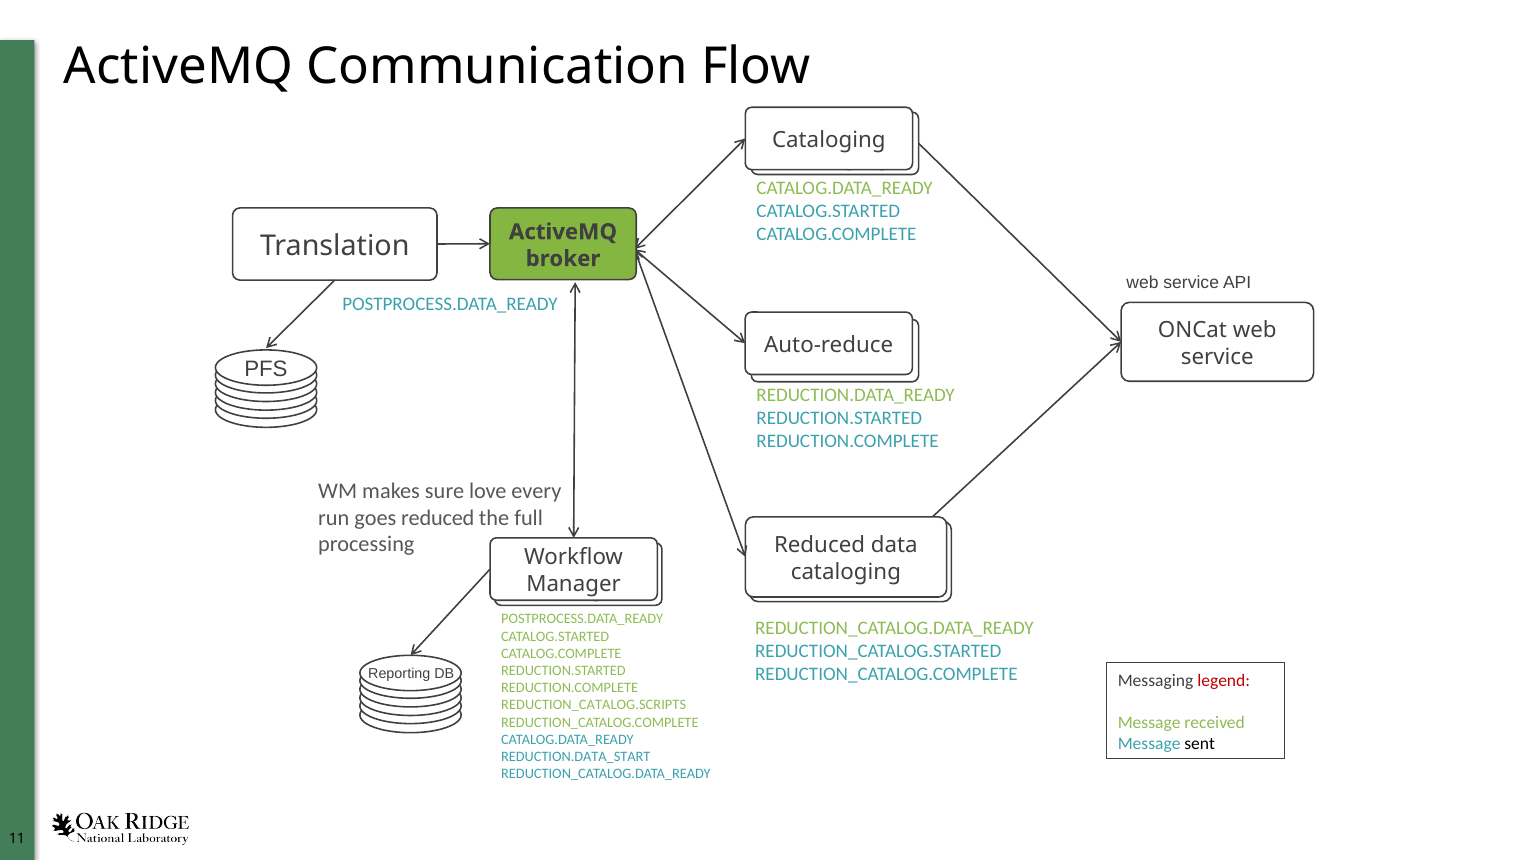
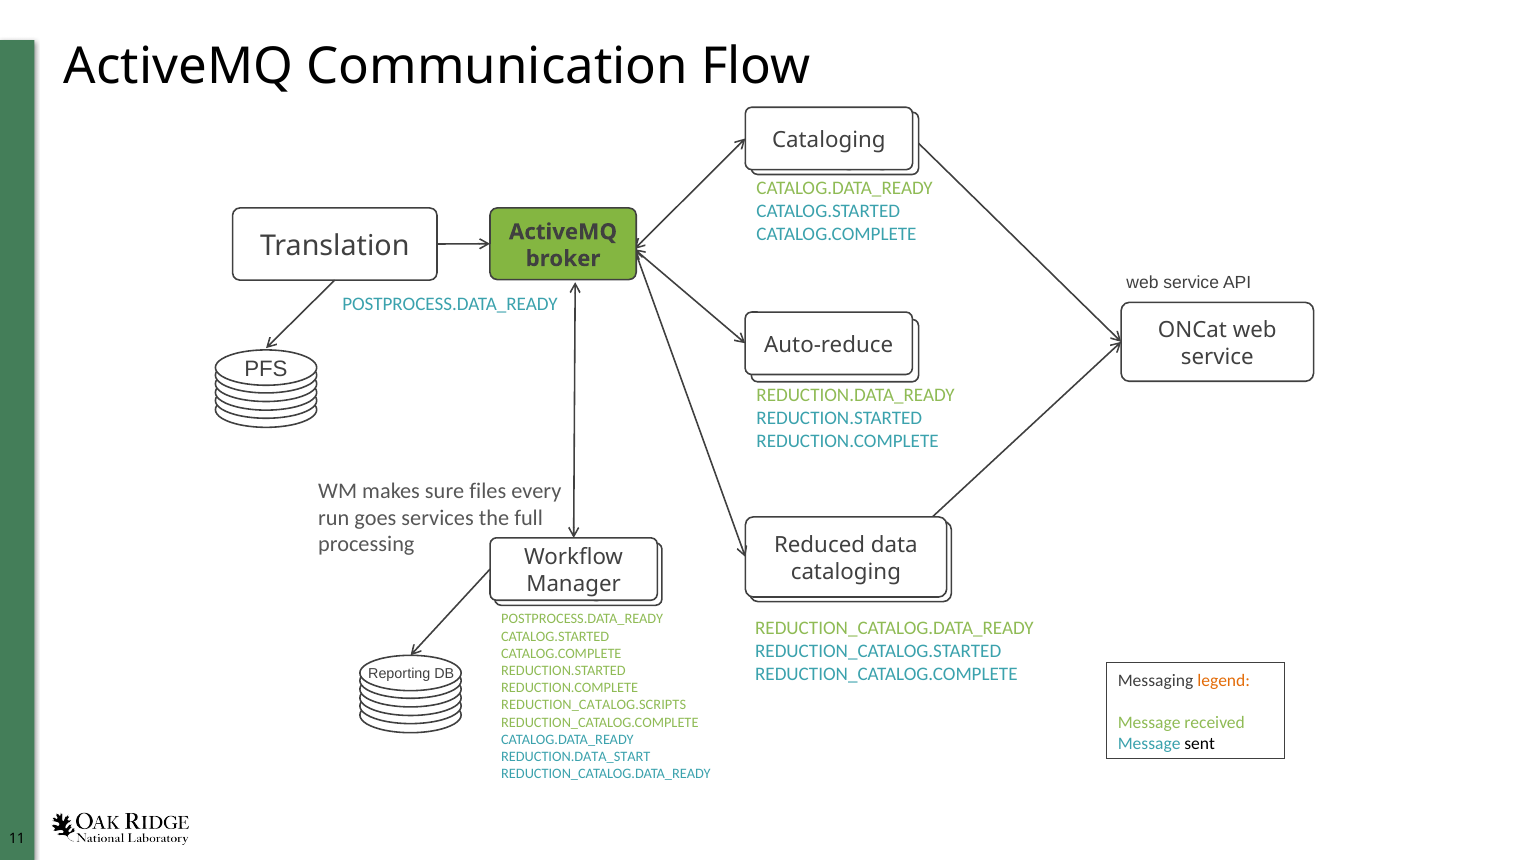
love: love -> files (488, 491)
goes reduced: reduced -> services (438, 518)
legend colour: red -> orange (1224, 680)
